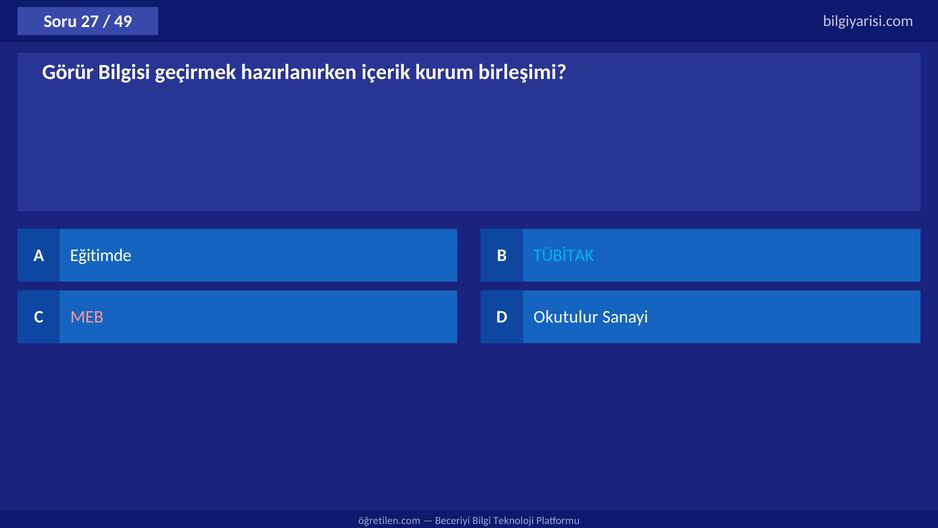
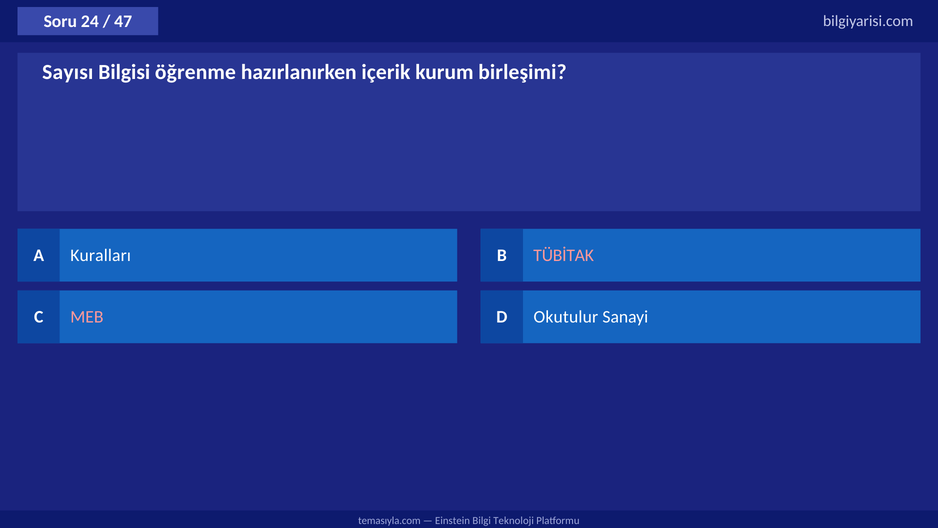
27: 27 -> 24 (90, 21)
49: 49 -> 47 (123, 21)
Görür: Görür -> Sayısı (68, 72)
geçirmek: geçirmek -> öğrenme (195, 72)
Eğitimde: Eğitimde -> Kuralları (101, 255)
TÜBİTAK colour: light blue -> pink (564, 255)
öğretilen.com: öğretilen.com -> temasıyla.com (389, 520)
Beceriyi: Beceriyi -> Einstein (453, 520)
